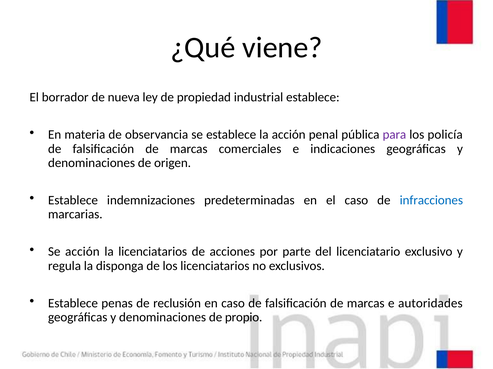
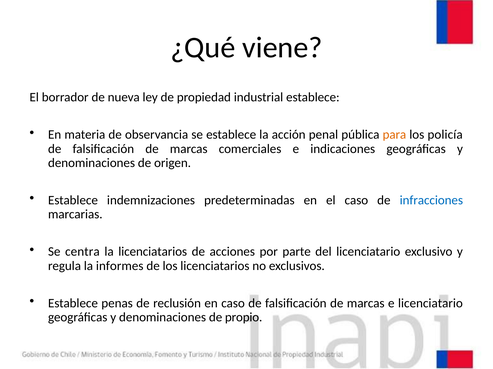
para colour: purple -> orange (394, 135)
Se acción: acción -> centra (82, 252)
disponga: disponga -> informes (120, 266)
e autoridades: autoridades -> licenciatario (430, 304)
